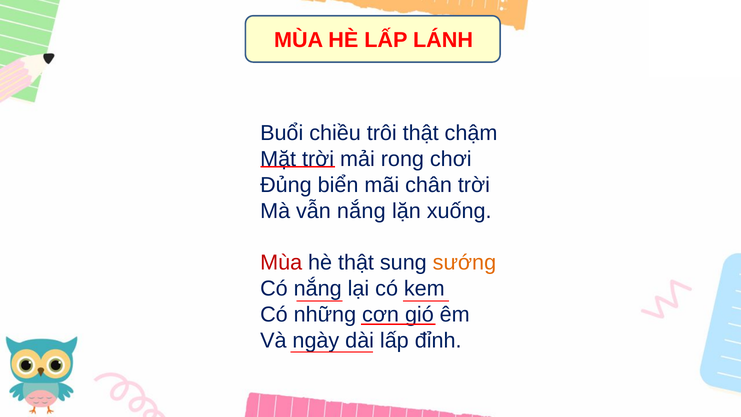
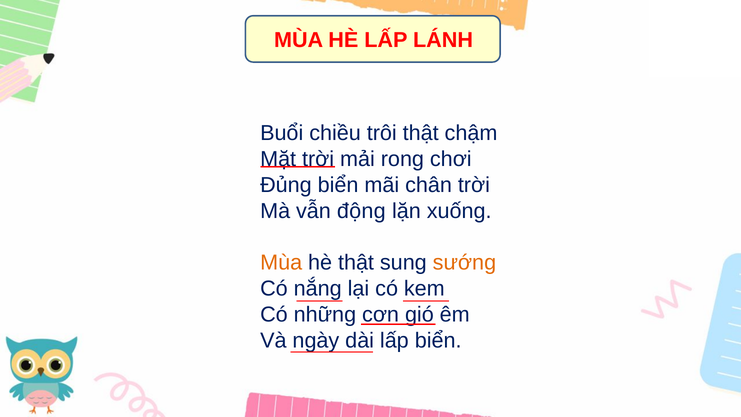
vẫn nắng: nắng -> động (361, 211)
Mùa colour: red -> orange (281, 263)
lấp đỉnh: đỉnh -> biển (438, 341)
